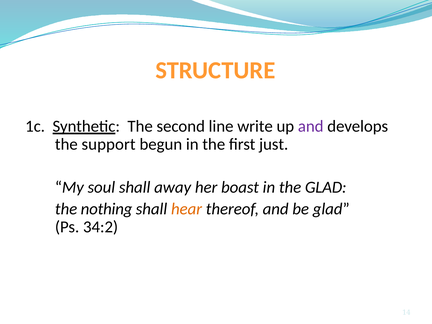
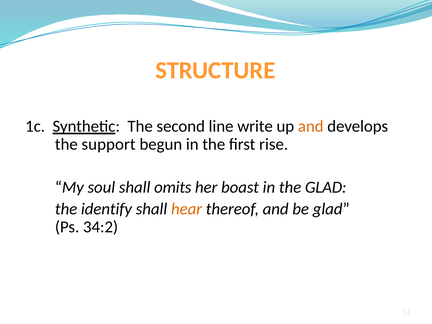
and colour: purple -> orange (311, 126)
just: just -> rise (274, 144)
away: away -> omits (173, 187)
nothing: nothing -> identify (106, 209)
